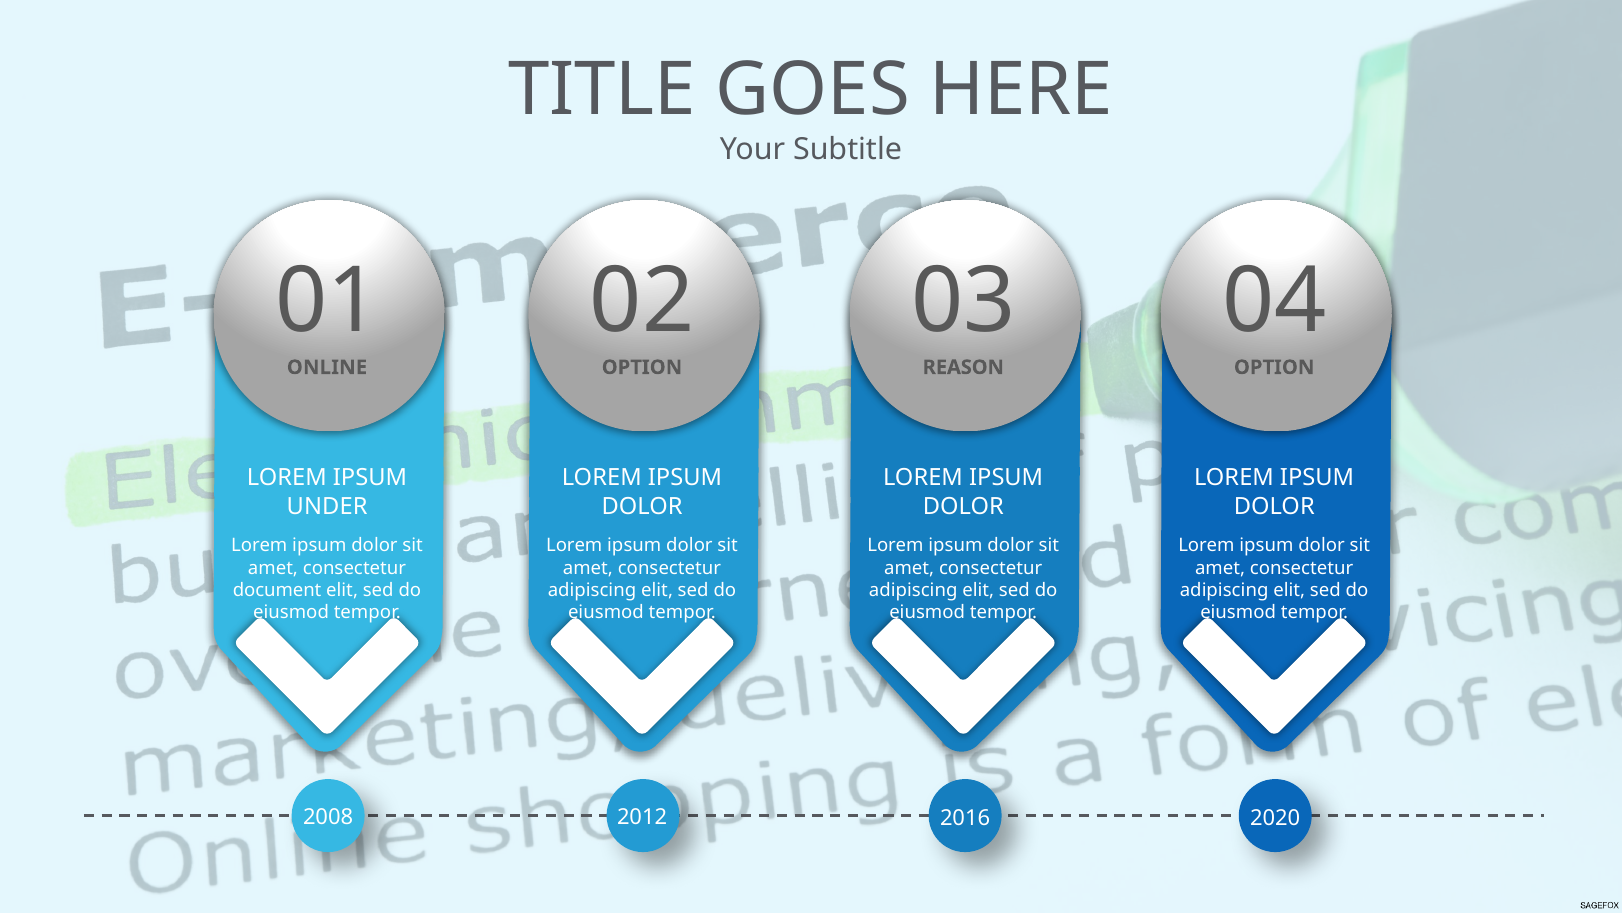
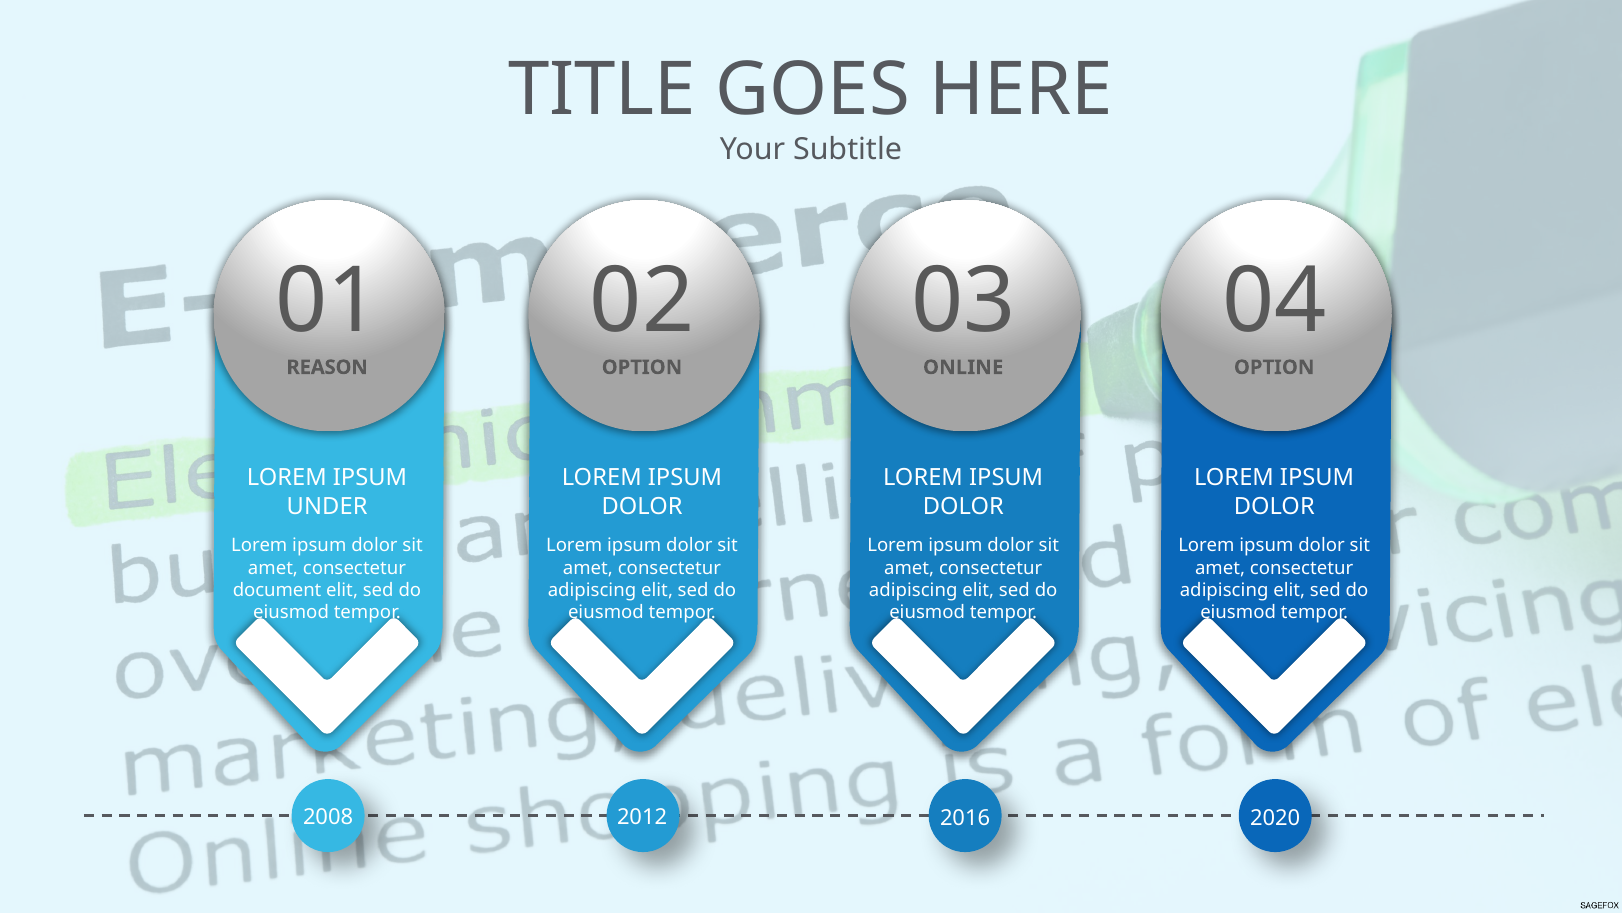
ONLINE: ONLINE -> REASON (327, 367)
REASON: REASON -> ONLINE (963, 367)
